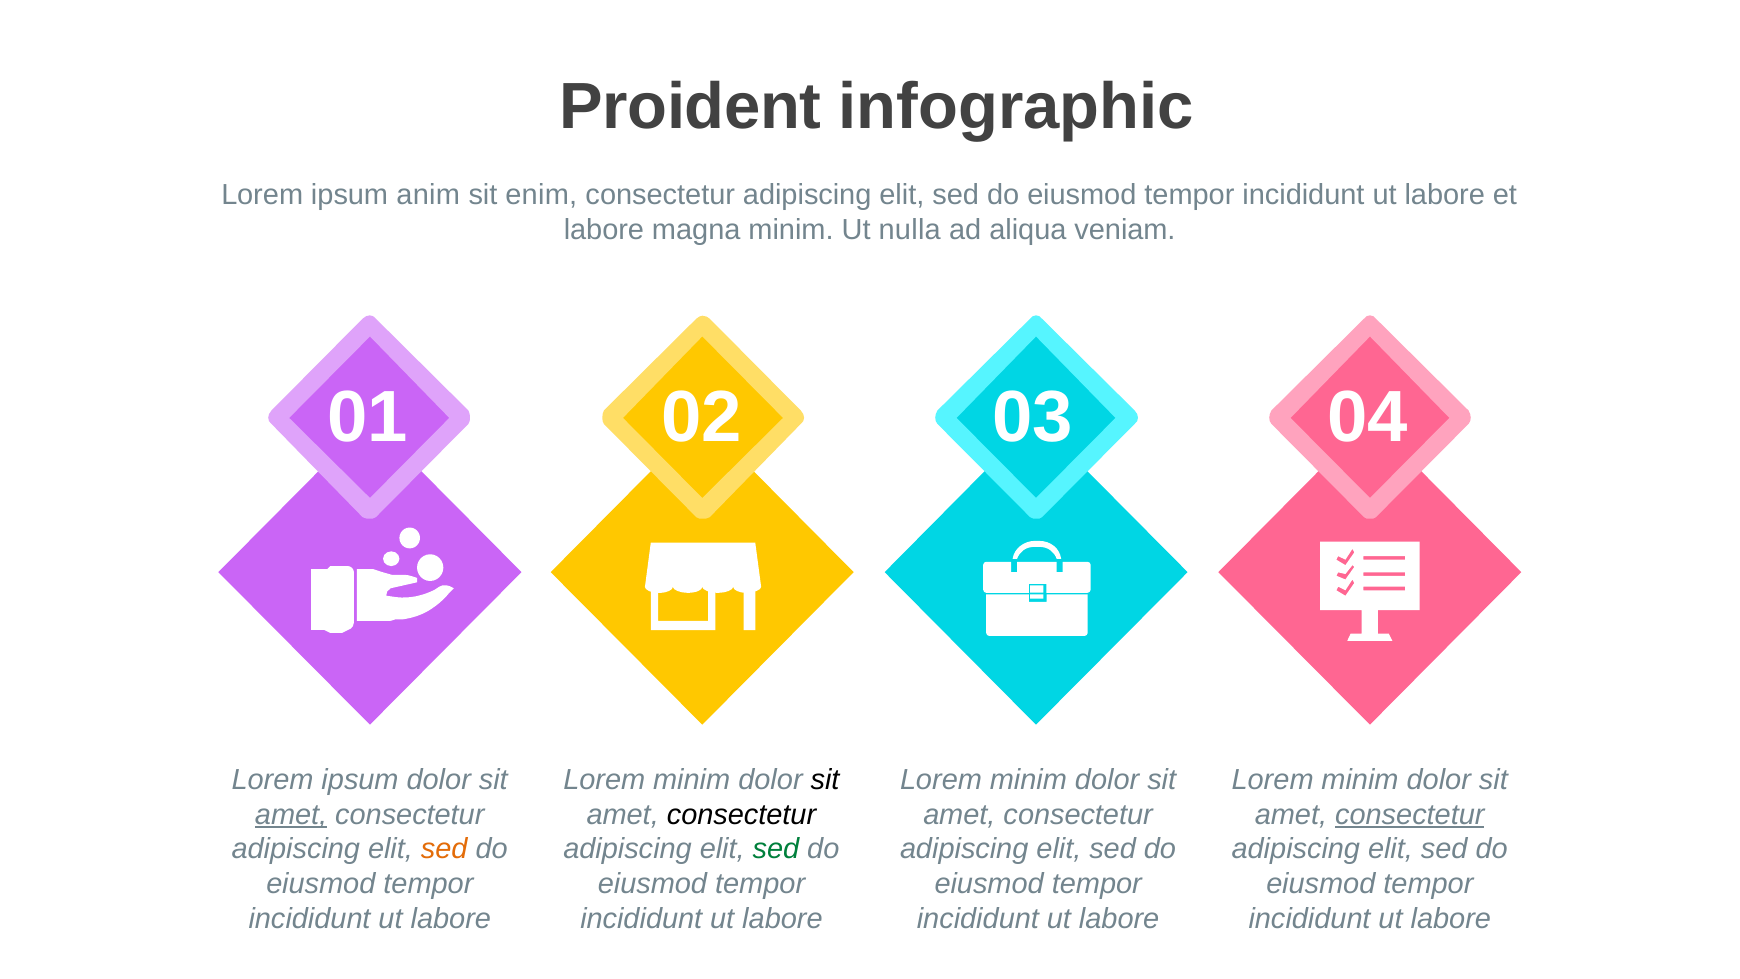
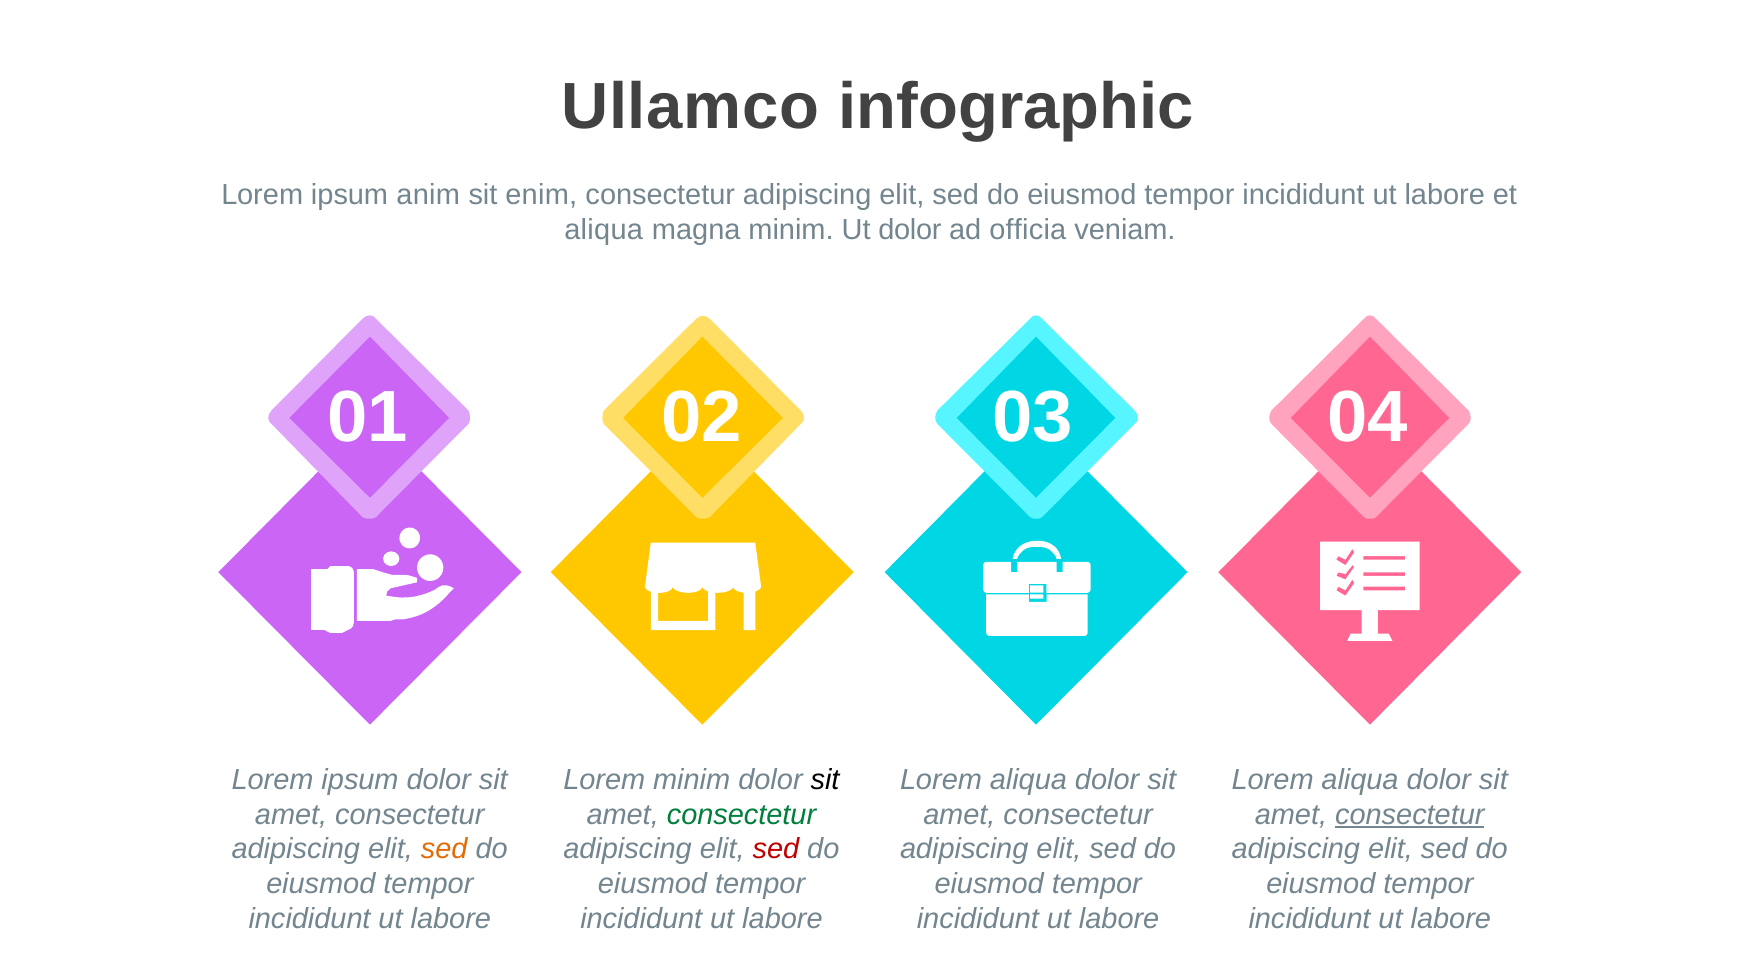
Proident: Proident -> Ullamco (690, 107)
labore: labore -> aliqua (604, 230)
Ut nulla: nulla -> dolor (910, 230)
aliqua: aliqua -> officia (1028, 230)
minim: minim -> aliqua (1028, 780)
minim: minim -> aliqua (1360, 780)
amet underline: present -> none (291, 814)
consectetur colour: black -> green (741, 814)
sed colour: green -> red (776, 849)
